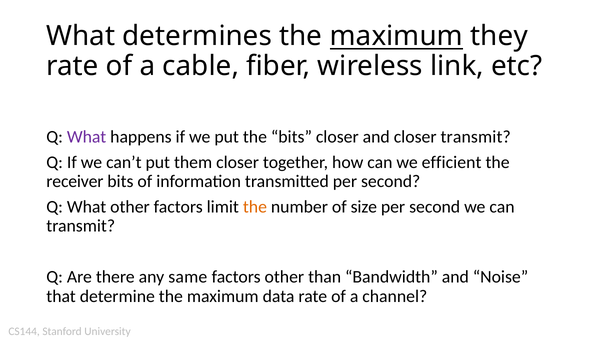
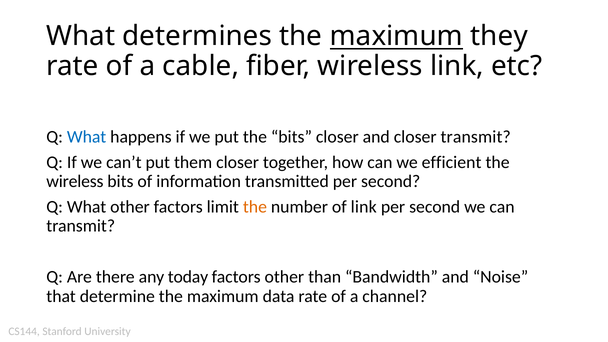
What colour: purple -> blue (87, 137)
receiver: receiver -> wireless (75, 181)
of size: size -> link (364, 207)
same: same -> today (188, 277)
